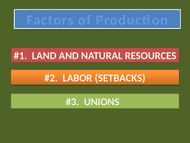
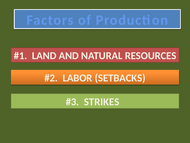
UNIONS: UNIONS -> STRIKES (102, 101)
